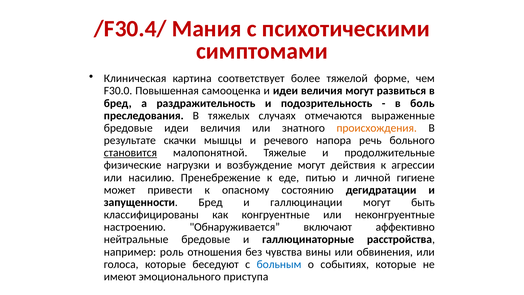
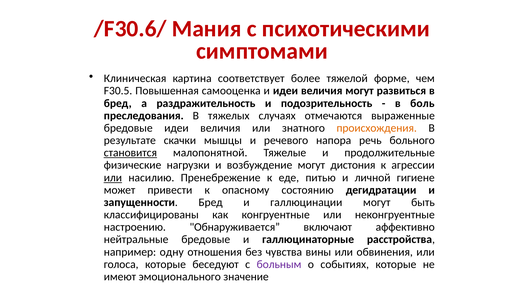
/F30.4/: /F30.4/ -> /F30.6/ (130, 29)
F30.0: F30.0 -> F30.5 (118, 91)
действия: действия -> дистония (353, 165)
или underline: none -> present (113, 177)
роль: роль -> одну (172, 252)
больным colour: blue -> purple (279, 264)
приступа: приступа -> значение (246, 276)
